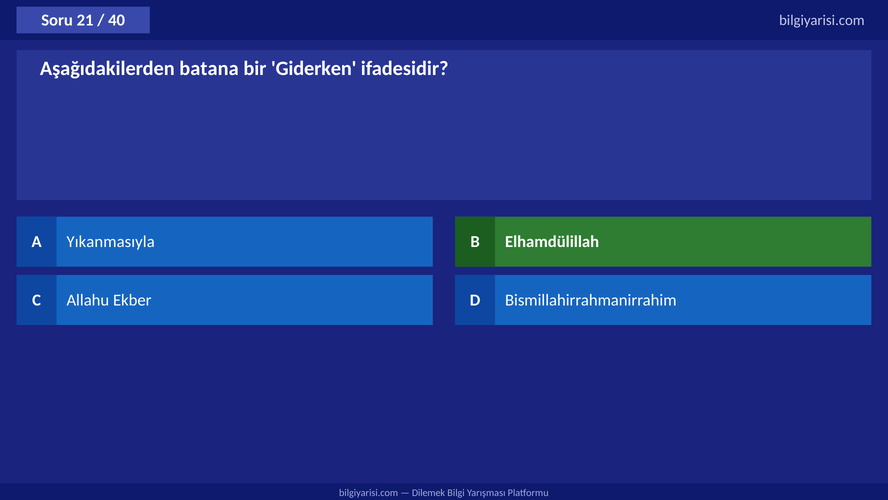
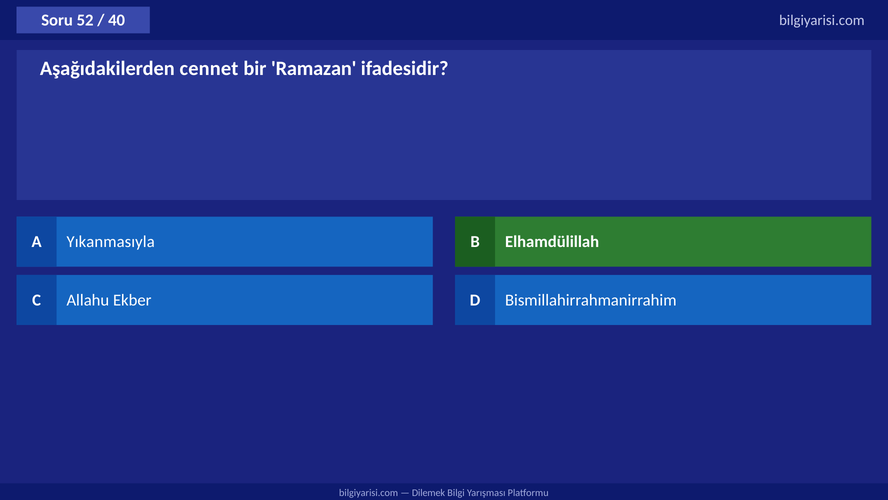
21: 21 -> 52 (85, 20)
batana: batana -> cennet (209, 68)
Giderken: Giderken -> Ramazan (314, 68)
